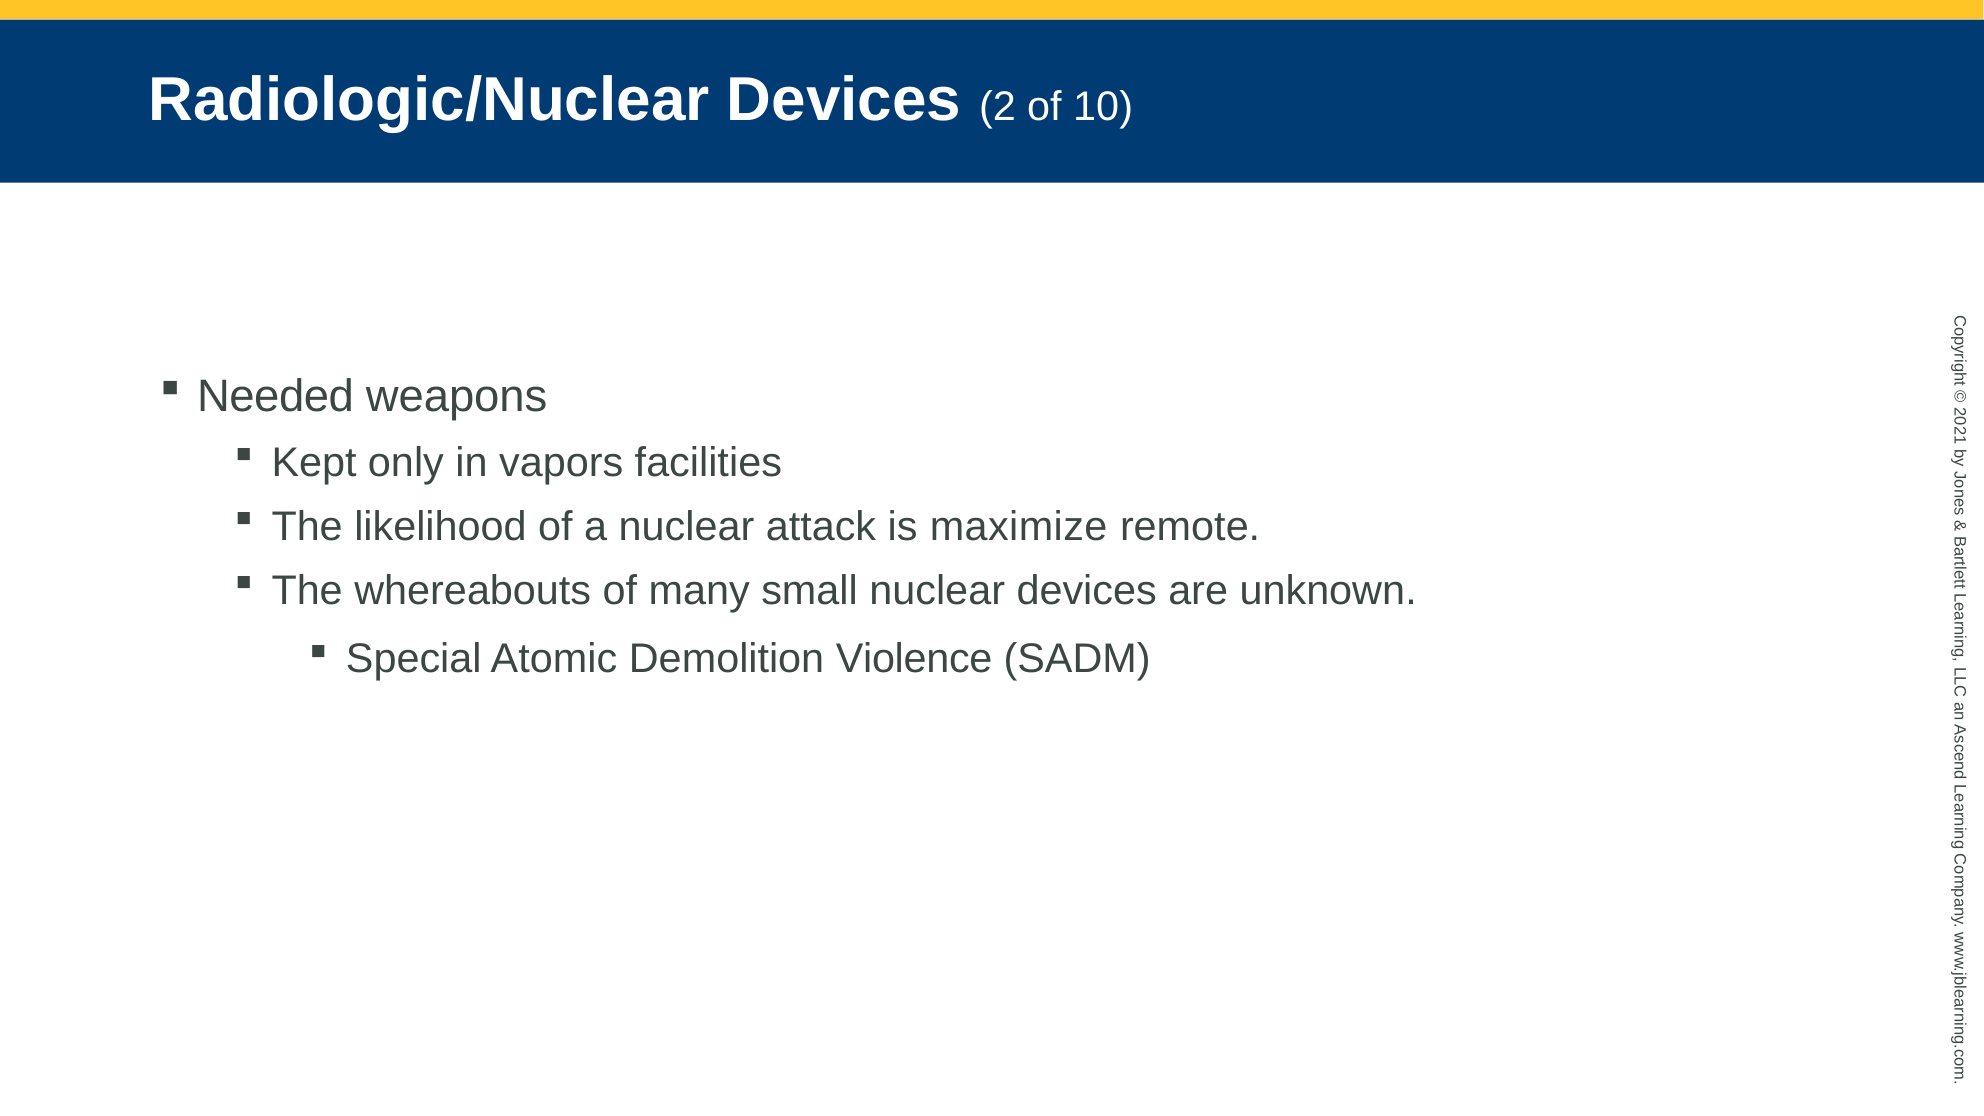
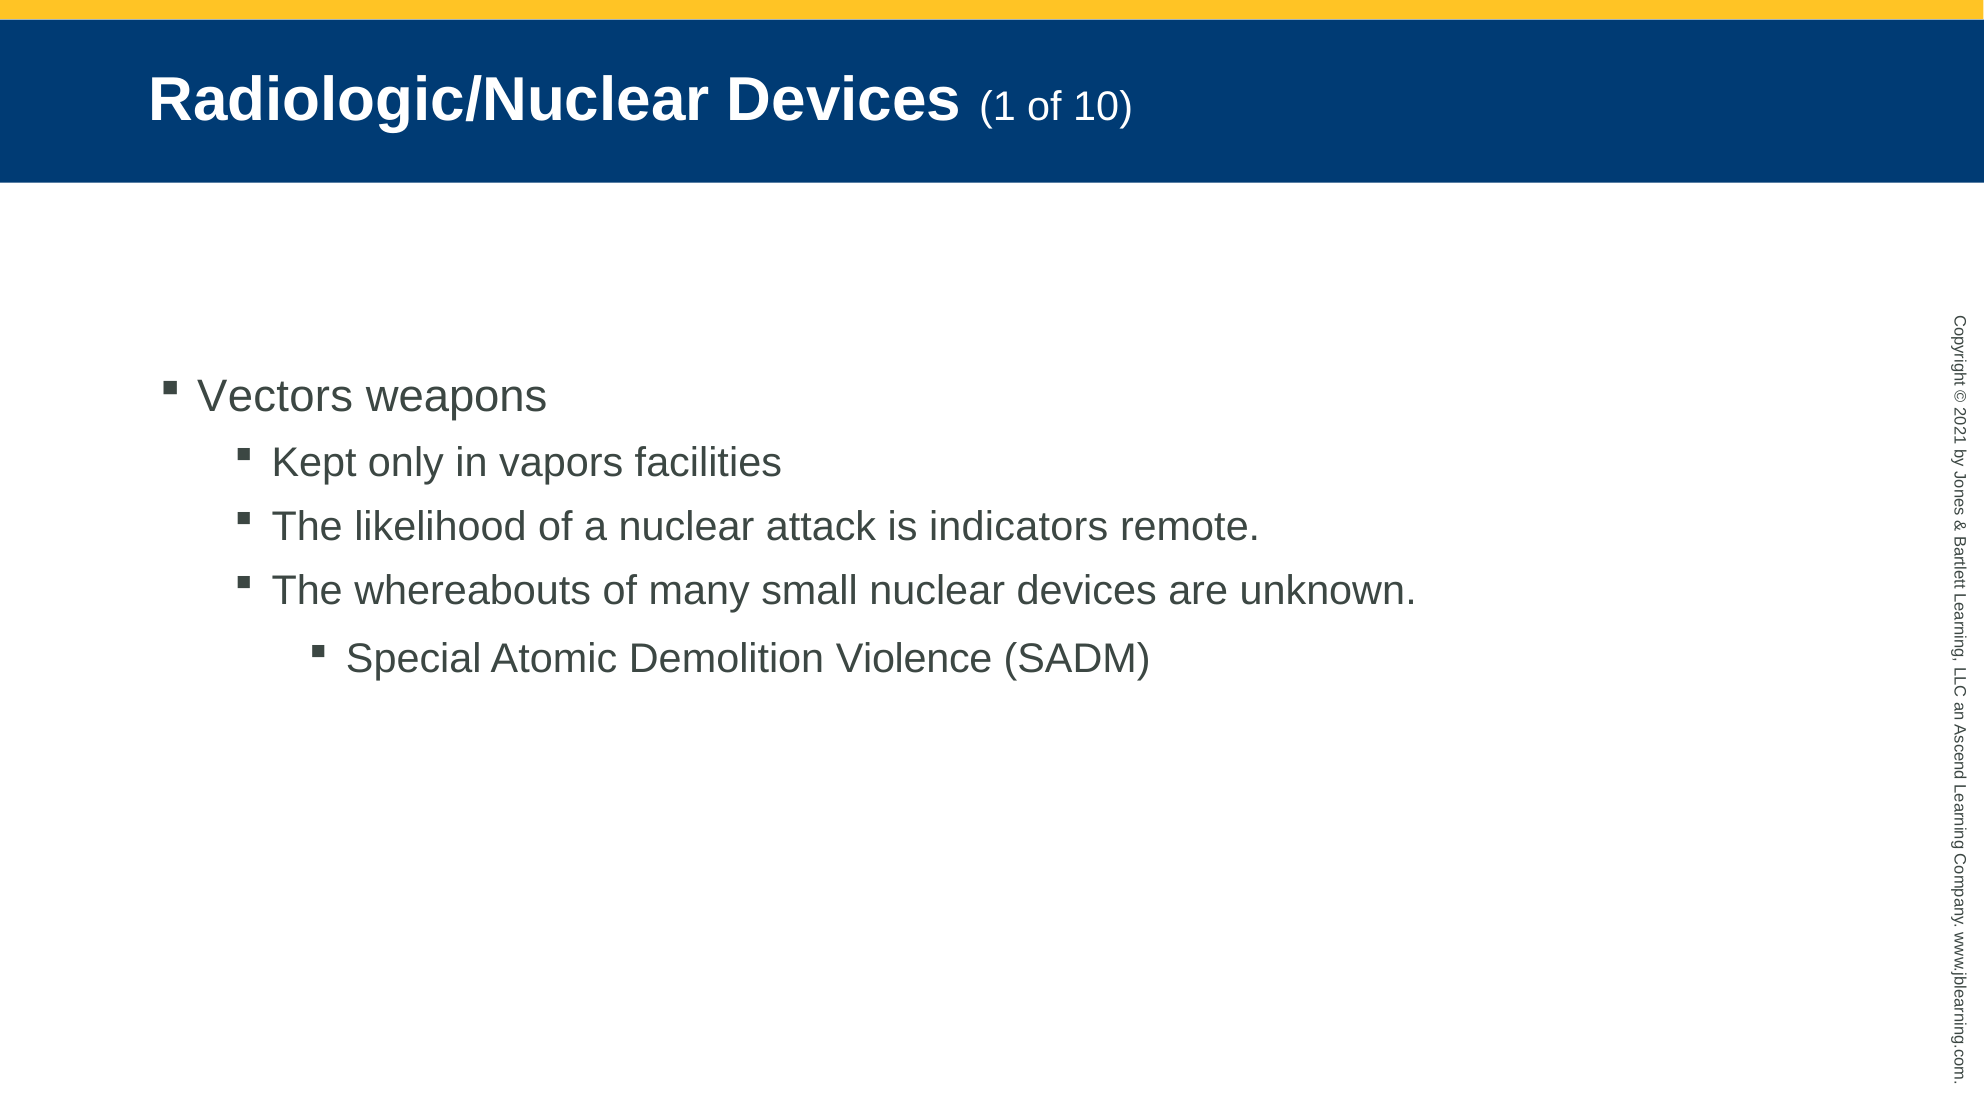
Devices 2: 2 -> 1 (997, 107)
Needed: Needed -> Vectors (275, 396)
maximize: maximize -> indicators (1019, 527)
